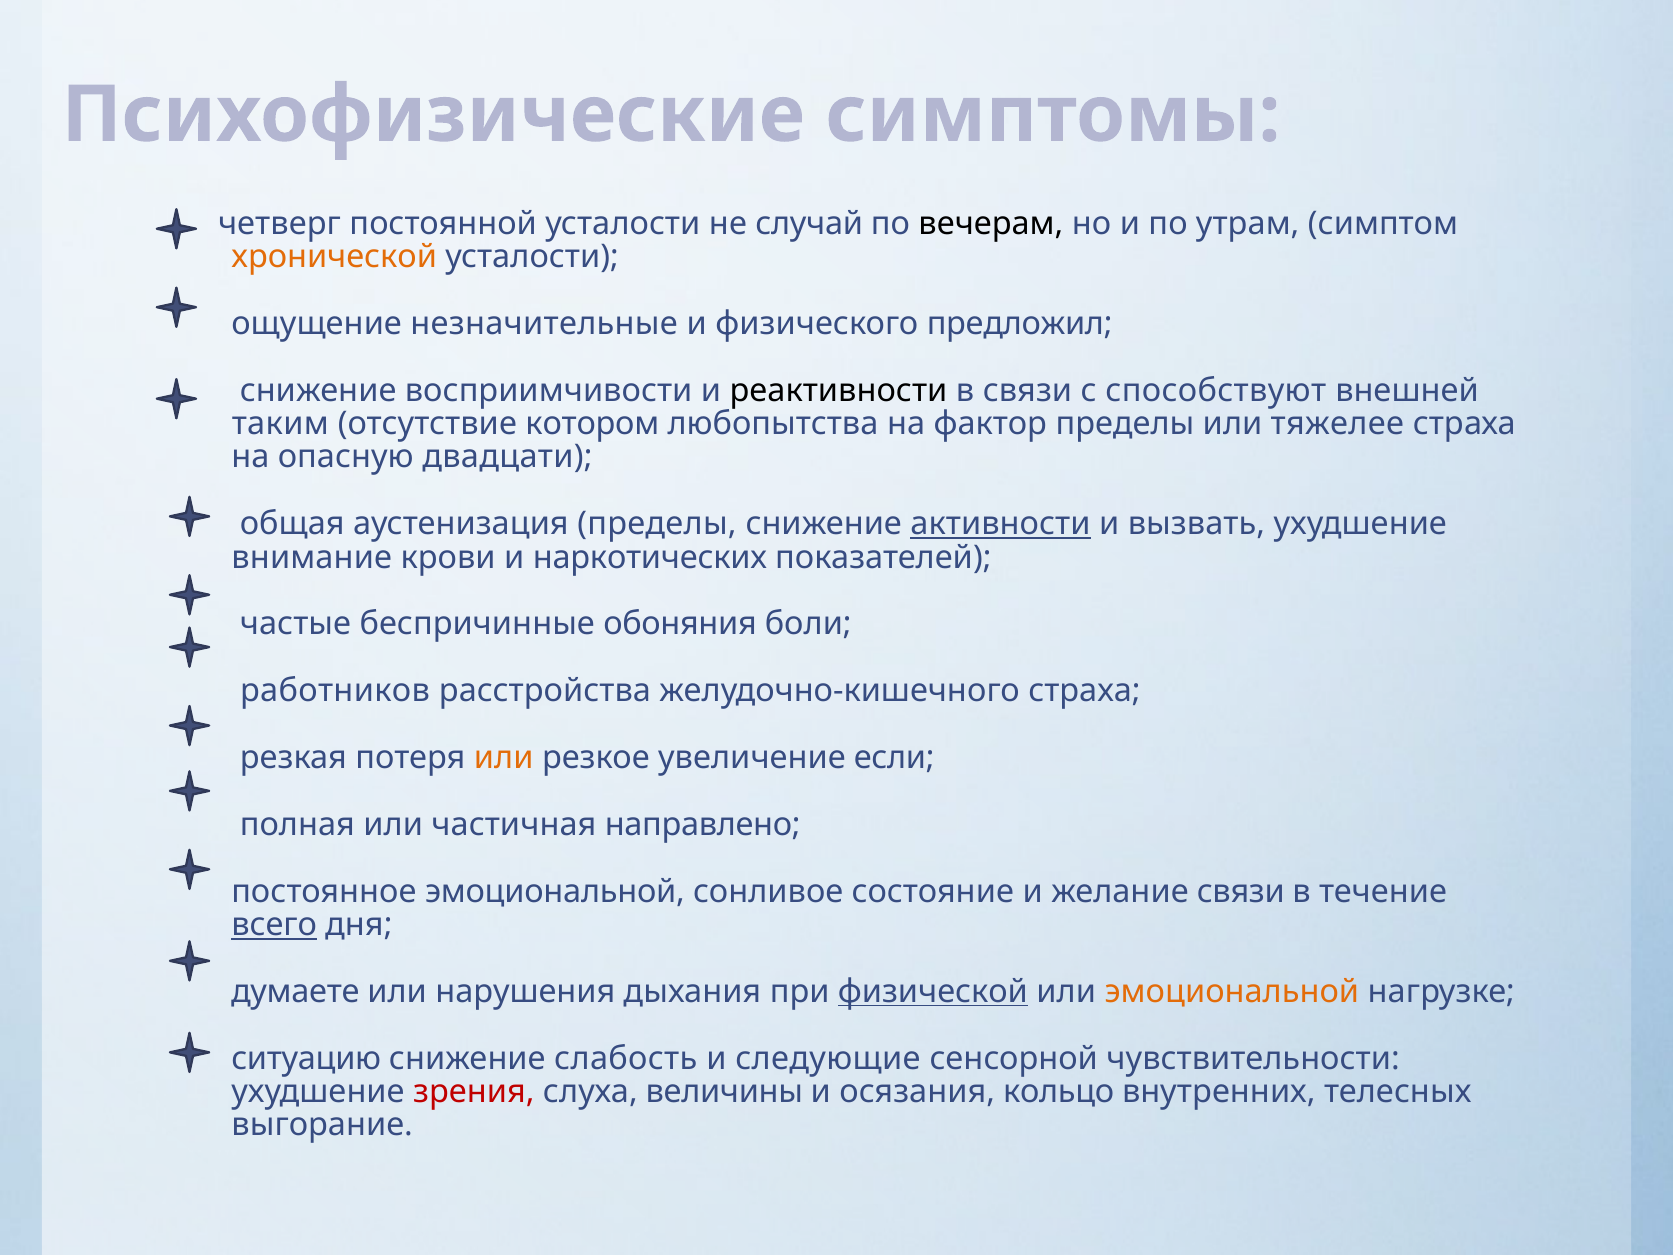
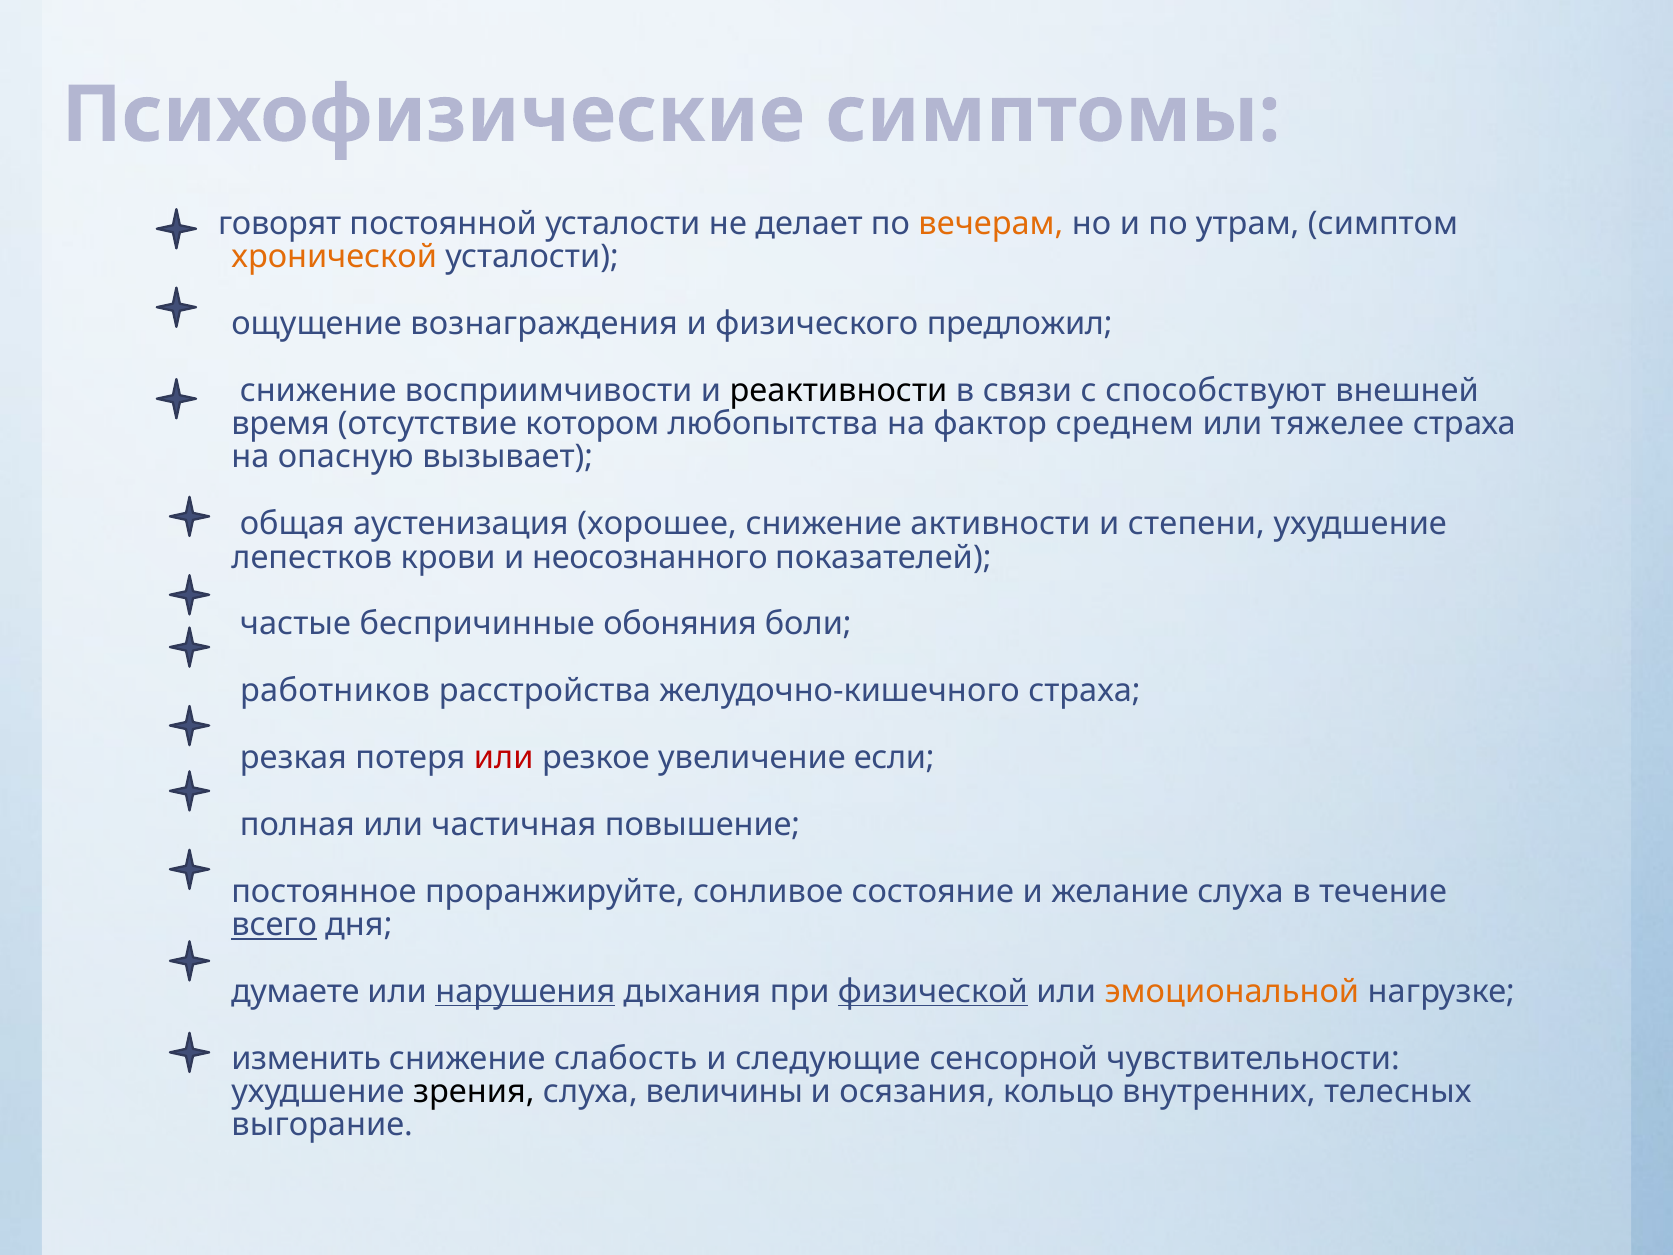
четверг: четверг -> говорят (280, 223)
случай: случай -> делает (809, 223)
вечерам colour: black -> orange (991, 223)
незначительные: незначительные -> вознаграждения (544, 323)
таким: таким -> время (281, 424)
фактор пределы: пределы -> среднем (1125, 424)
двадцати: двадцати -> вызывает (508, 457)
аустенизация пределы: пределы -> хорошее (657, 524)
активности underline: present -> none (1001, 524)
вызвать: вызвать -> степени (1196, 524)
внимание: внимание -> лепестков (312, 557)
наркотических: наркотических -> неосознанного (650, 557)
или colour: orange -> red (504, 758)
направлено: направлено -> повышение (703, 824)
постоянное эмоциональной: эмоциональной -> проранжируйте (555, 891)
желание связи: связи -> слуха (1241, 891)
нарушения underline: none -> present (525, 991)
ситуацию: ситуацию -> изменить (306, 1058)
зрения colour: red -> black (474, 1091)
